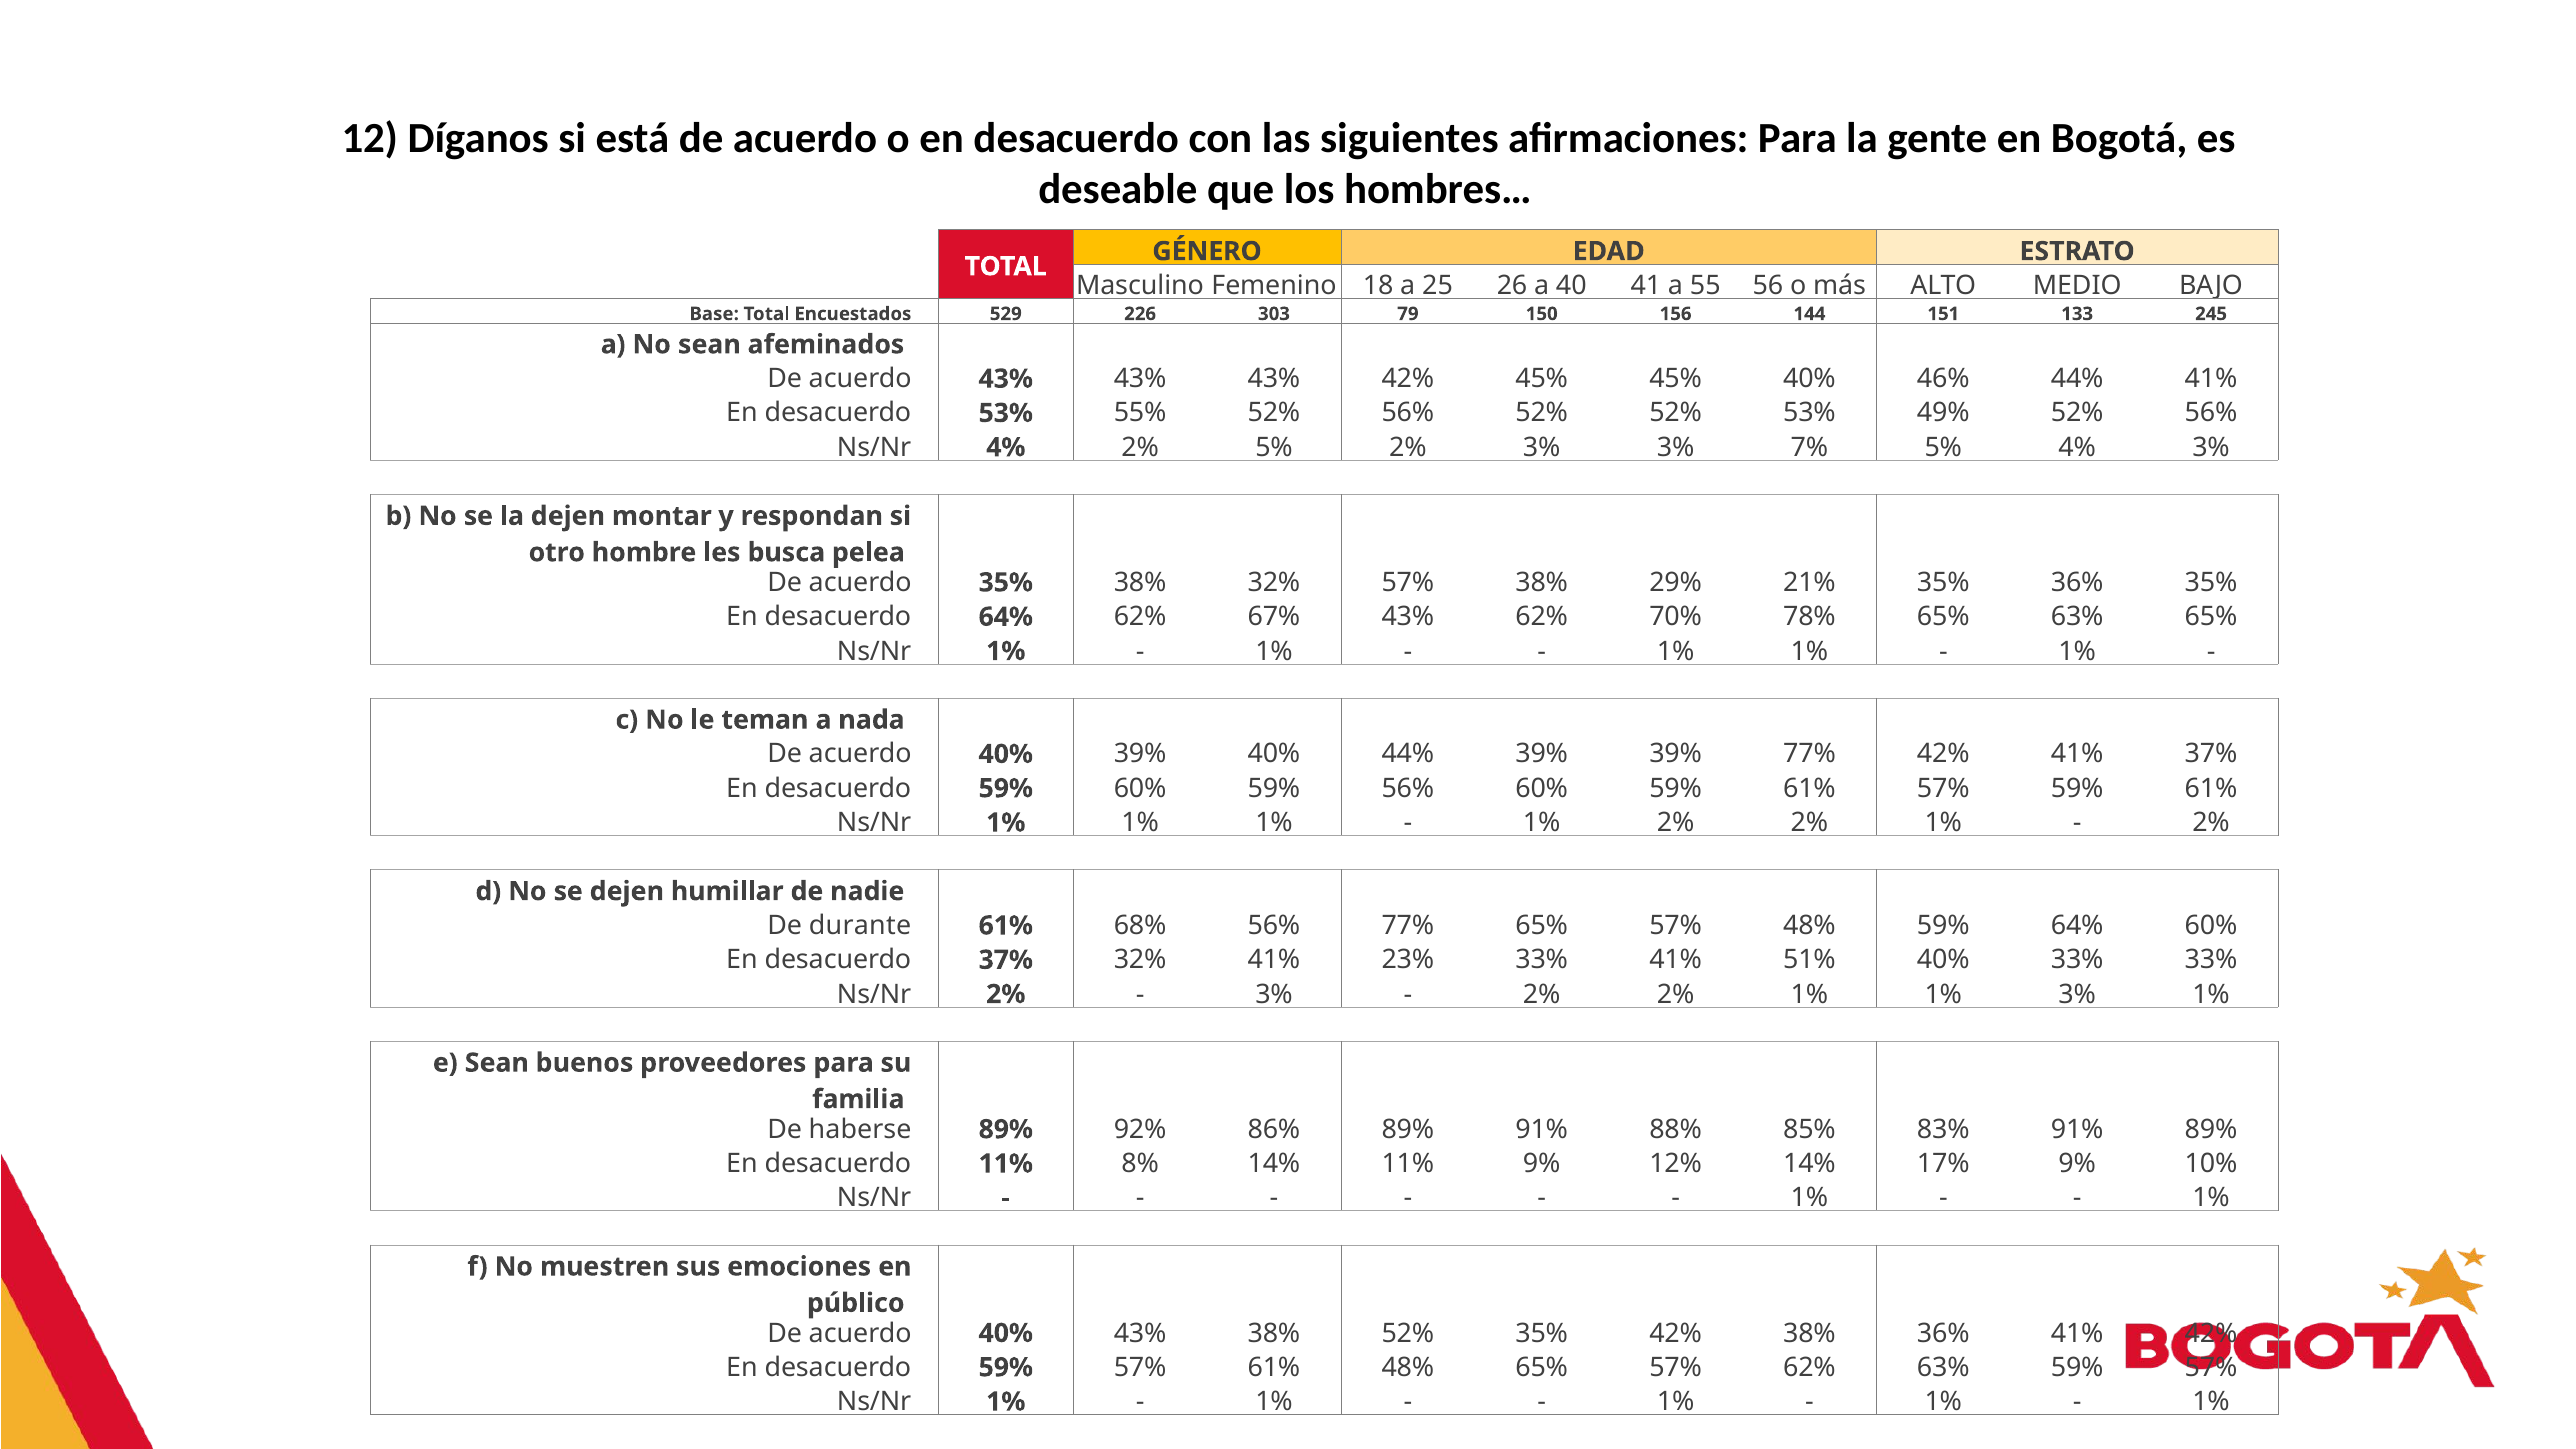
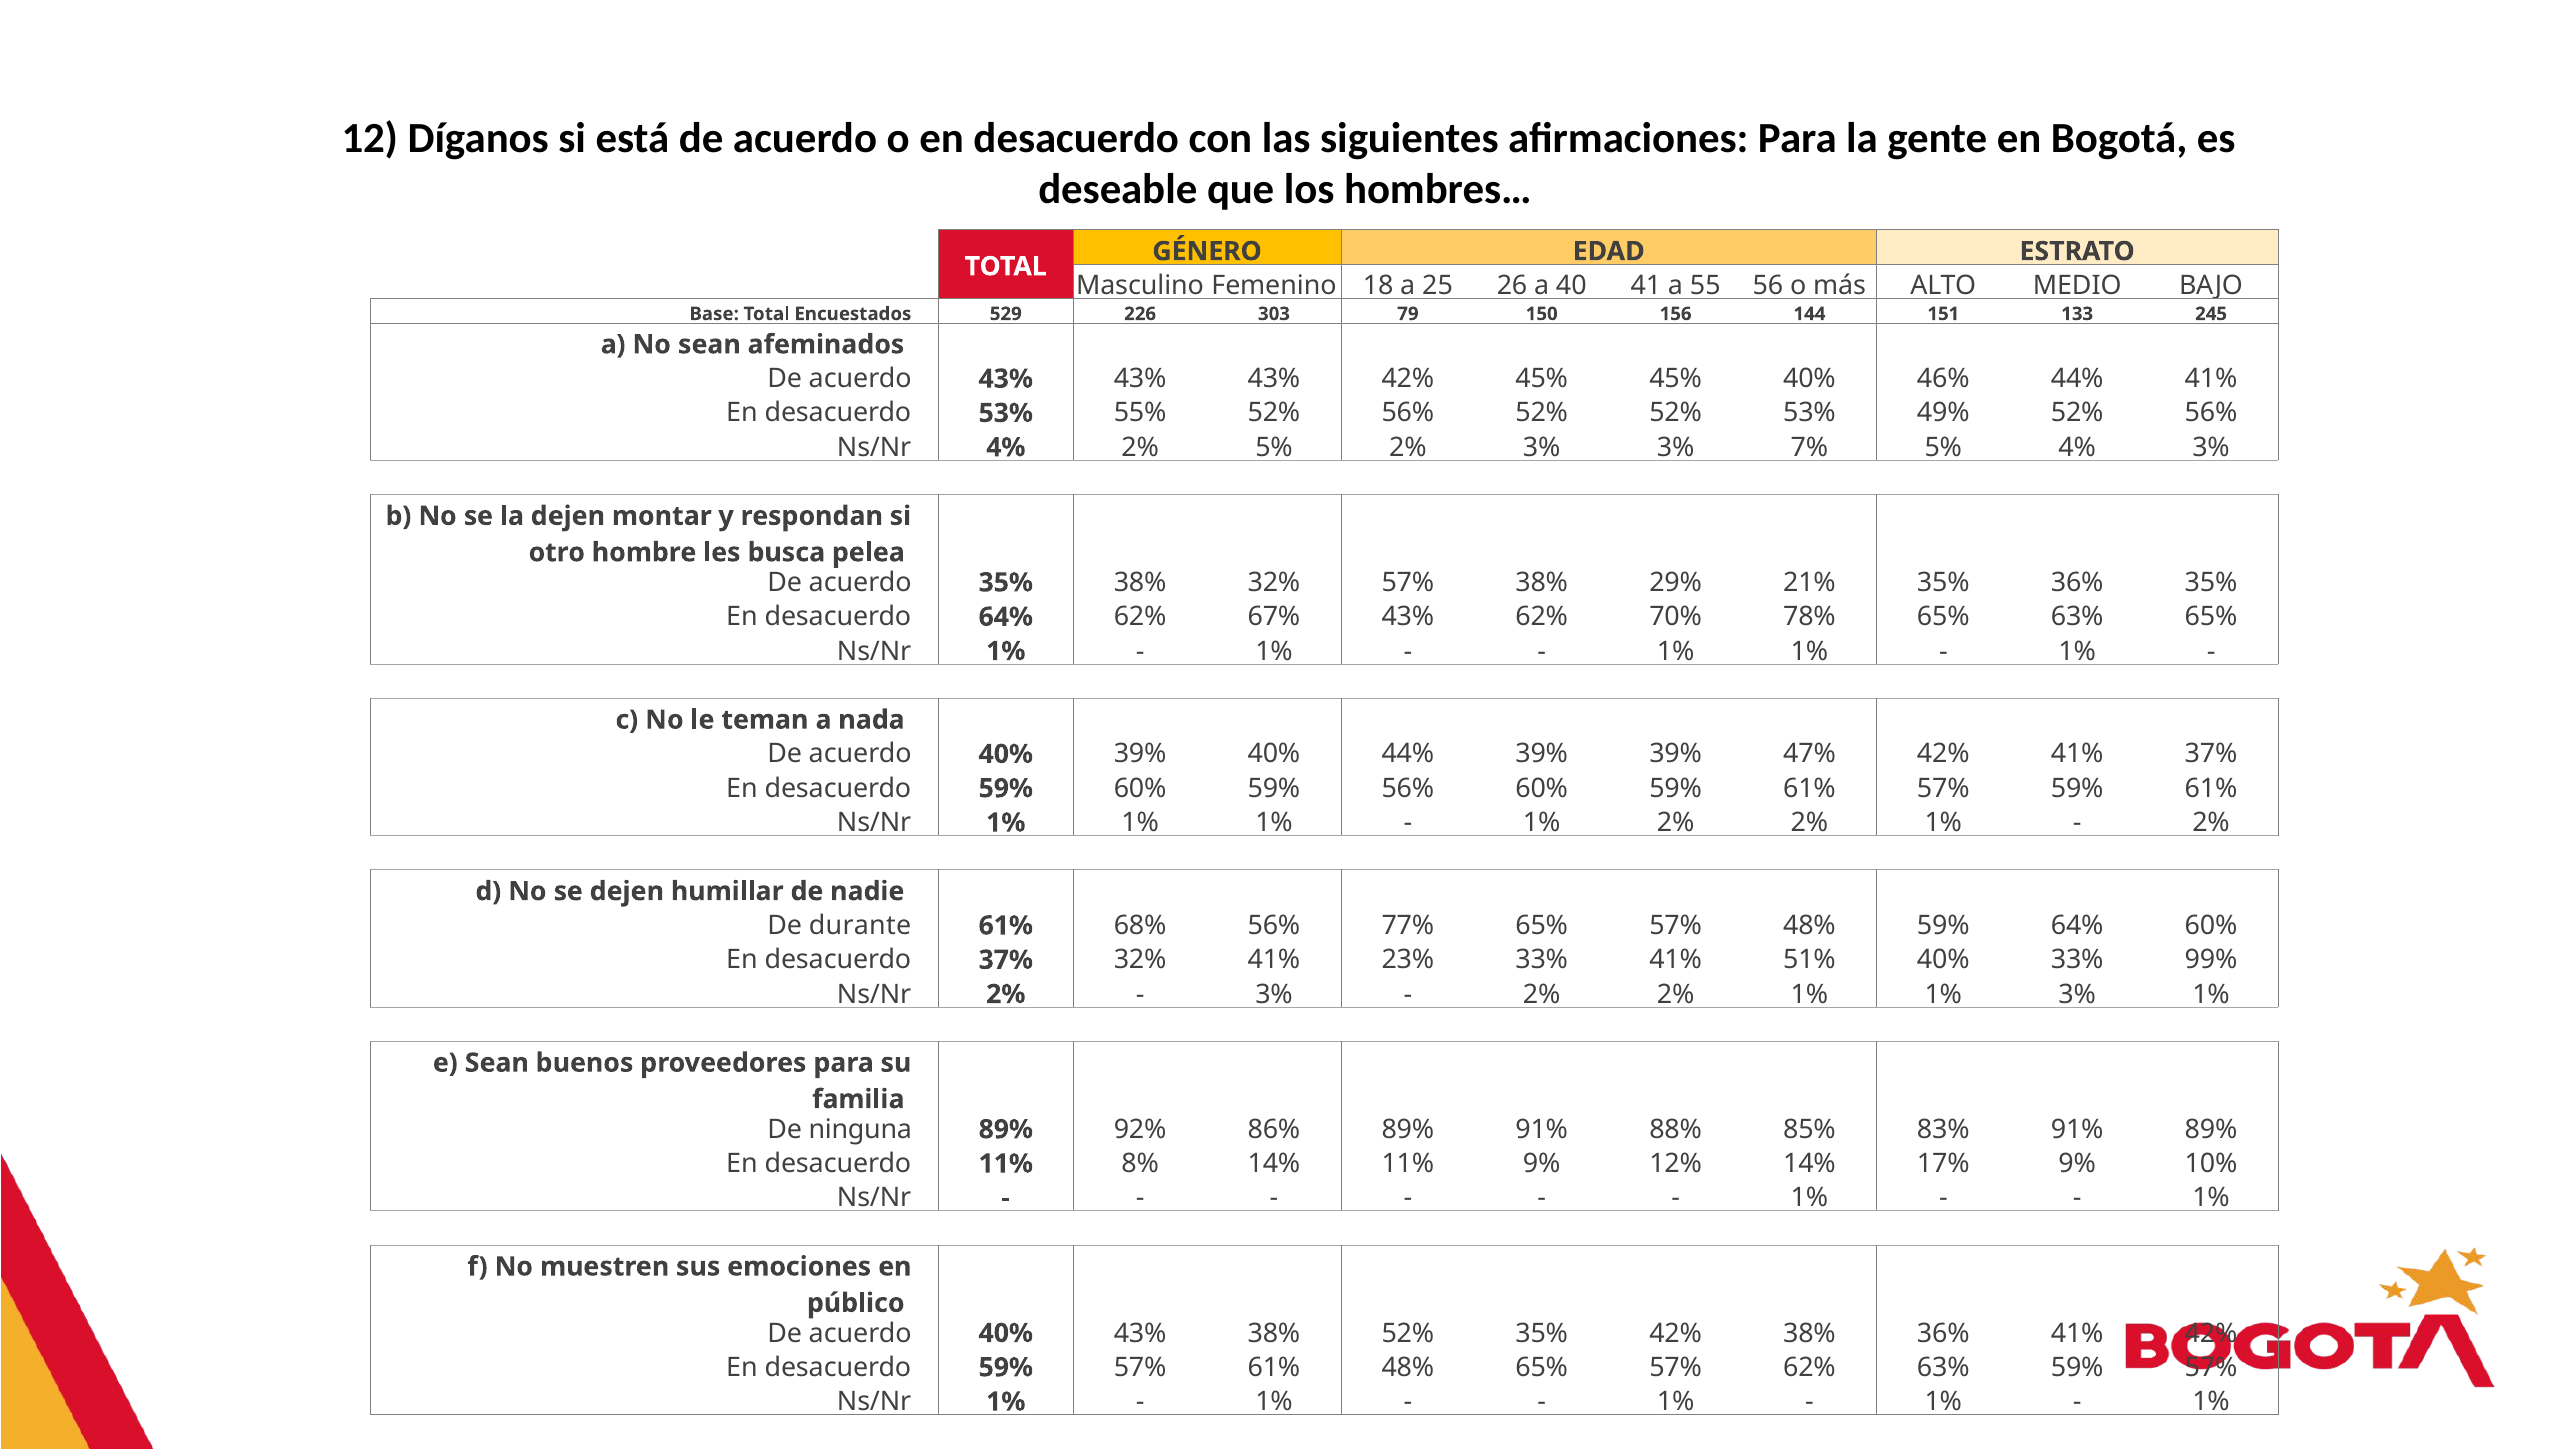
39% 77%: 77% -> 47% (1809, 754)
33% 33%: 33% -> 99% (2211, 960)
haberse: haberse -> ninguna (860, 1129)
